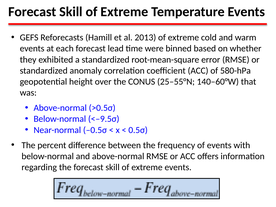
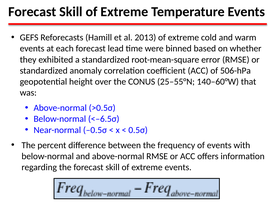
580-hPa: 580-hPa -> 506-hPa (235, 71)
<–9.5σ: <–9.5σ -> <–6.5σ (104, 119)
